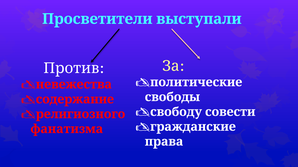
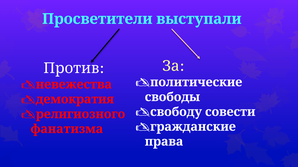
содержание: содержание -> демократия (75, 100)
